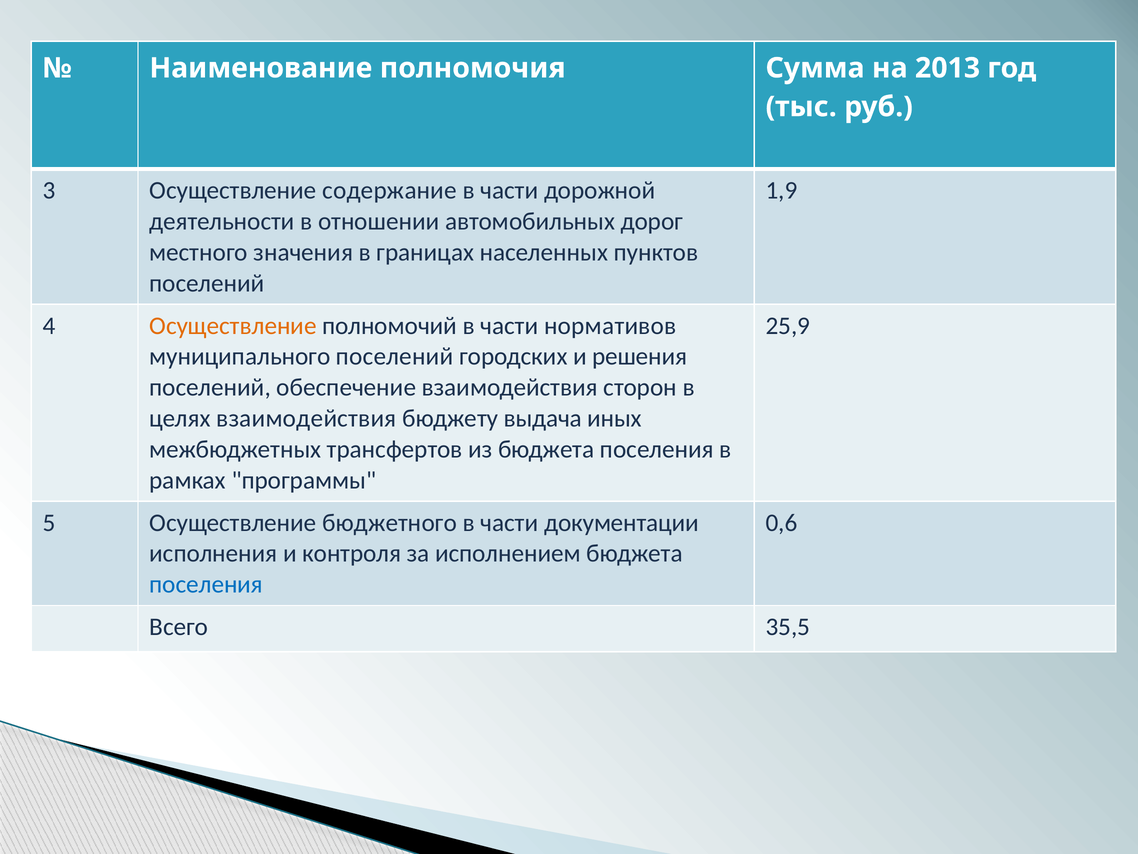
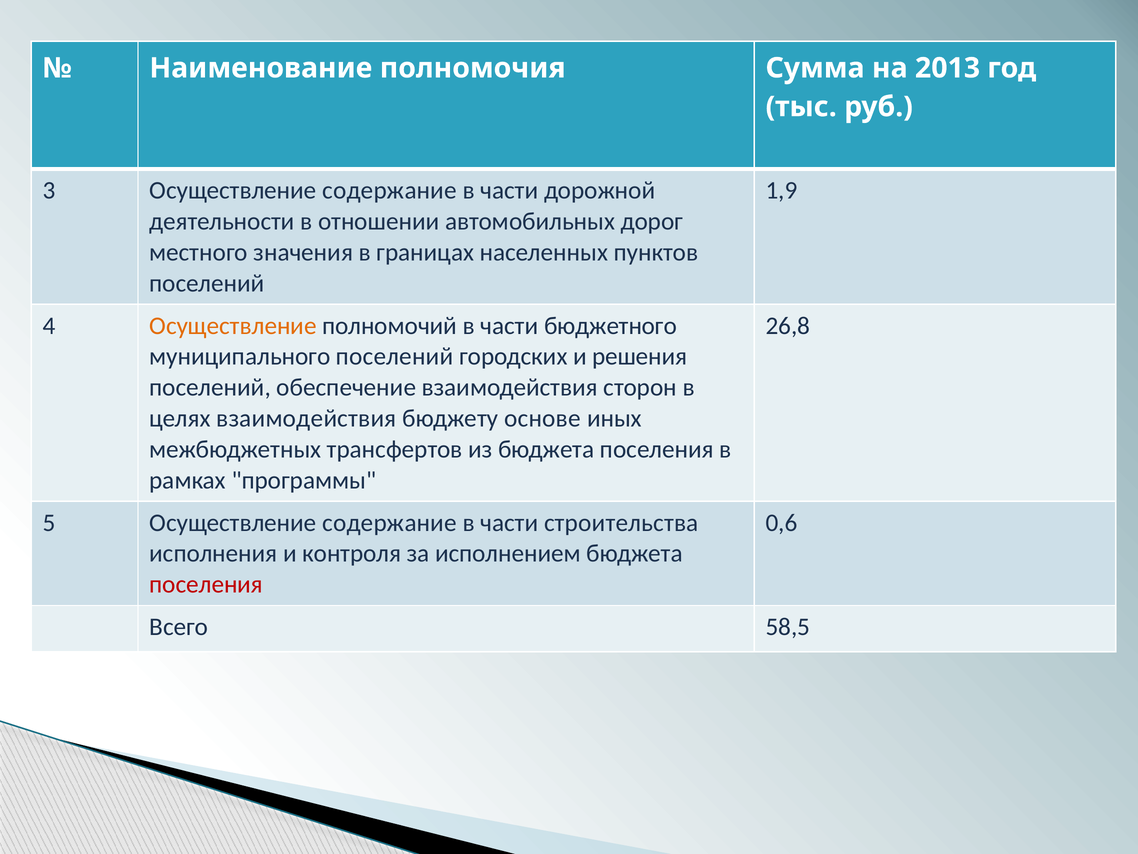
нормативов: нормативов -> бюджетного (610, 325)
25,9: 25,9 -> 26,8 (788, 325)
выдача: выдача -> основе (543, 418)
5 Осуществление бюджетного: бюджетного -> содержание (390, 522)
документации: документации -> строительства (621, 522)
поселения colour: blue -> red (206, 584)
35,5: 35,5 -> 58,5 (788, 627)
